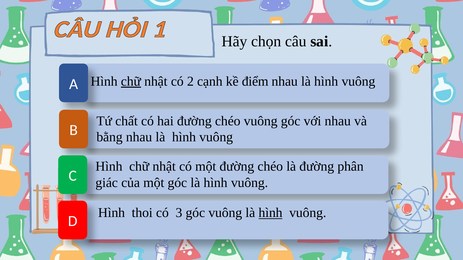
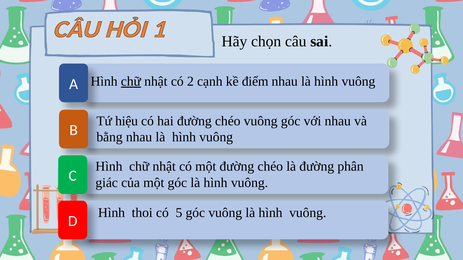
chất: chất -> hiệu (127, 121)
3: 3 -> 5 (179, 213)
hình underline: present -> none (271, 213)
